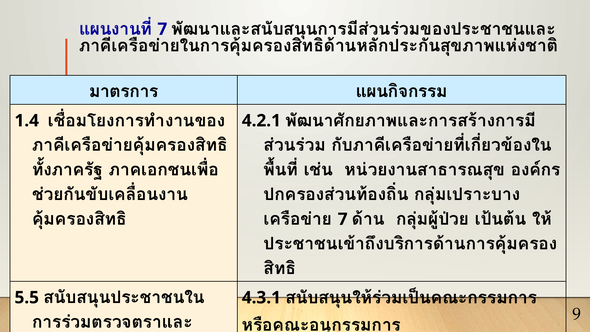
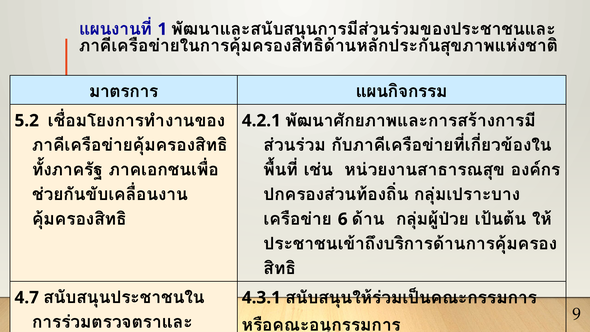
7: 7 -> 1 (162, 29)
1.4: 1.4 -> 5.2 (27, 121)
7: 7 -> 6 (343, 219)
5.5: 5.5 -> 4.7 (27, 297)
